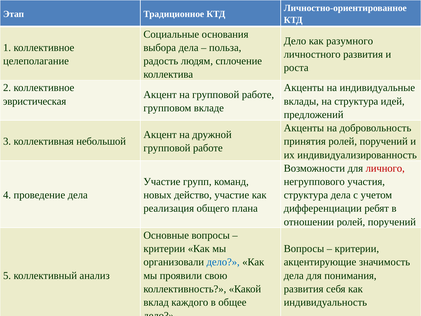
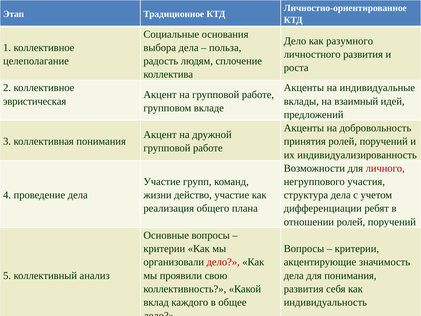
на структура: структура -> взаимный (356, 101)
коллективная небольшой: небольшой -> понимания (101, 141)
новых: новых -> жизни (158, 195)
дело colour: blue -> red (223, 262)
